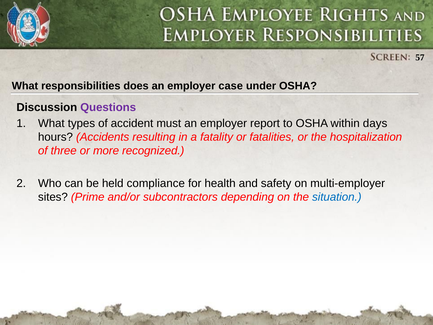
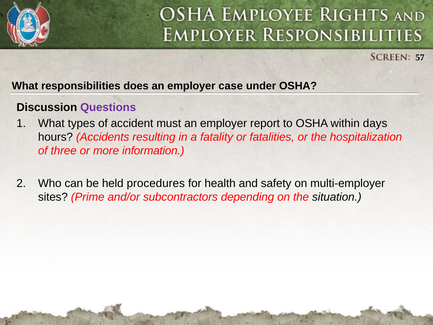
recognized: recognized -> information (153, 151)
compliance: compliance -> procedures (156, 183)
situation colour: blue -> black (337, 197)
